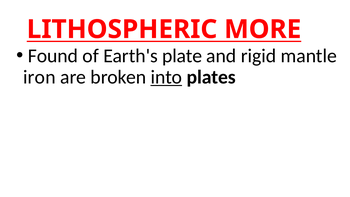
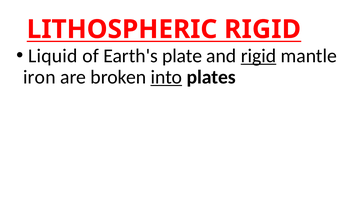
LITHOSPHERIC MORE: MORE -> RIGID (263, 29)
Found: Found -> Liquid (53, 56)
rigid underline: none -> present (259, 56)
